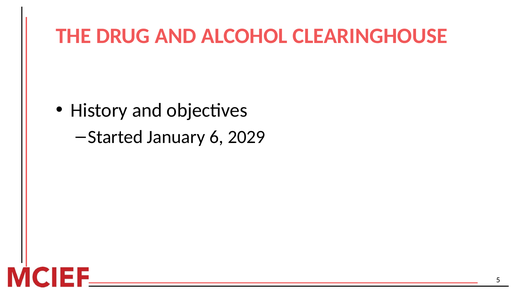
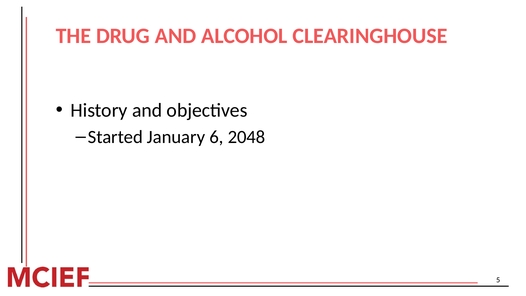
2029: 2029 -> 2048 (247, 137)
